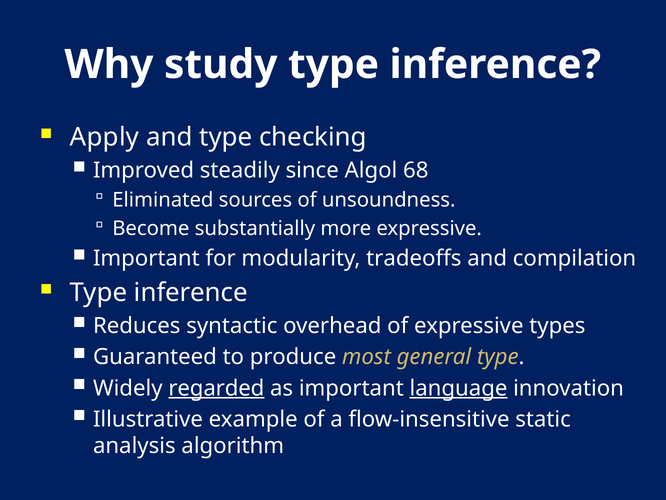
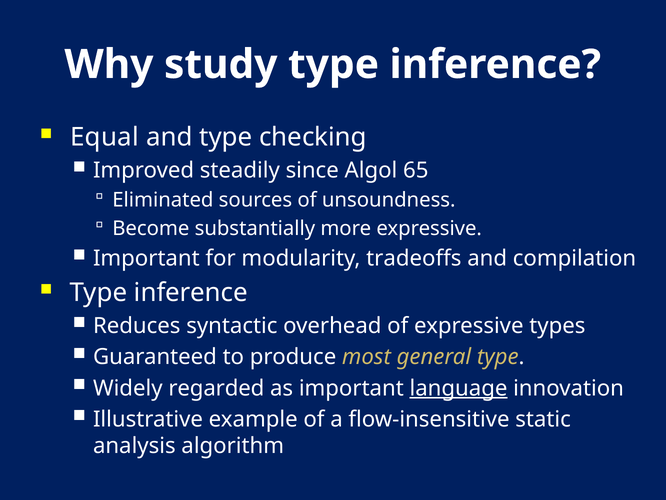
Apply: Apply -> Equal (104, 137)
68: 68 -> 65 (416, 170)
regarded underline: present -> none (216, 388)
